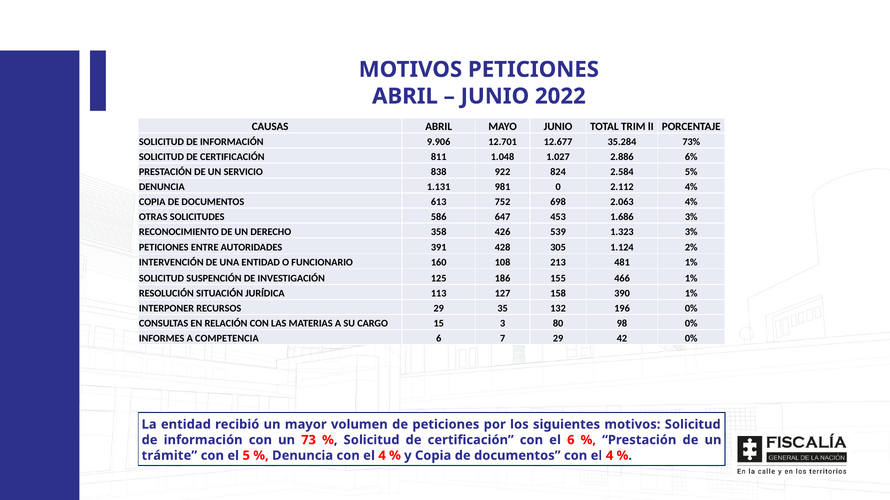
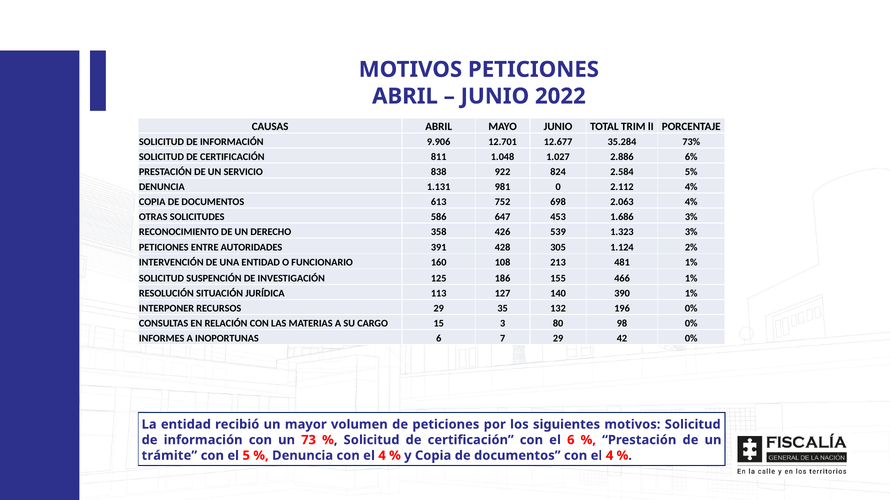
158: 158 -> 140 (558, 294)
COMPETENCIA: COMPETENCIA -> INOPORTUNAS (227, 339)
